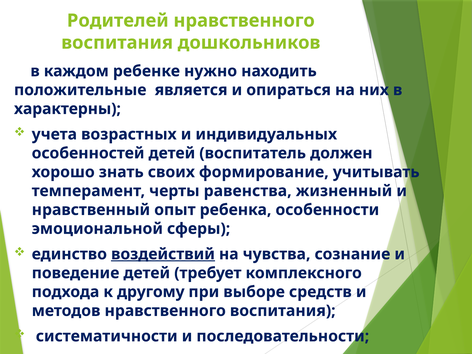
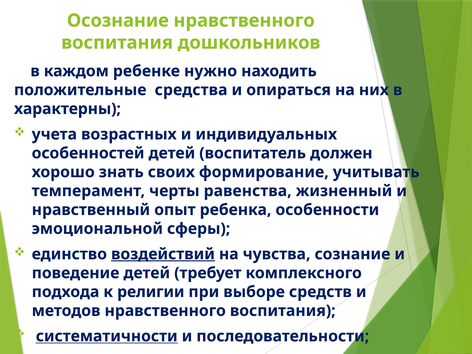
Родителей: Родителей -> Осознание (118, 21)
является: является -> средства (191, 90)
другому: другому -> религии (151, 292)
систематичности underline: none -> present (107, 336)
